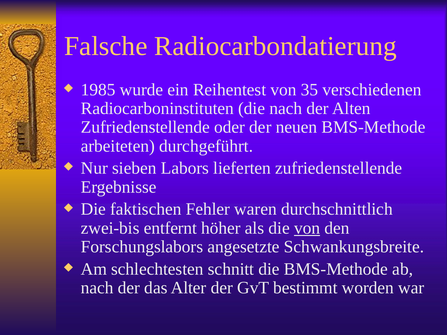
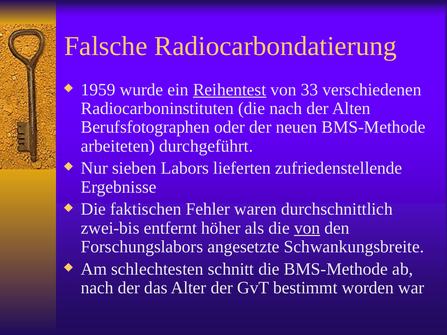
1985: 1985 -> 1959 (98, 90)
Reihentest underline: none -> present (230, 90)
35: 35 -> 33 (310, 90)
Zufriedenstellende: Zufriedenstellende -> Berufsfotographen (145, 127)
